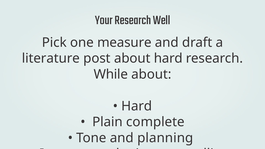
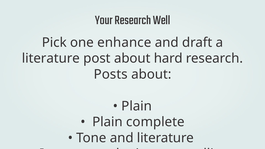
measure: measure -> enhance (124, 42)
While: While -> Posts (111, 74)
Hard: Hard -> Plain (137, 106)
and planning: planning -> literature (165, 138)
